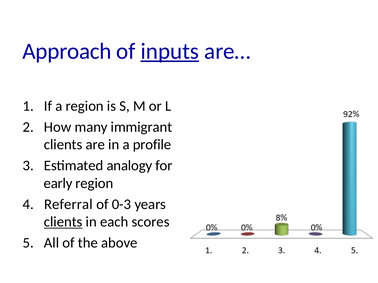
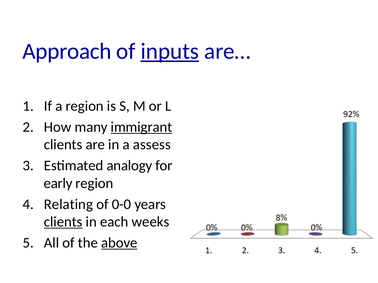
immigrant underline: none -> present (141, 127)
profile: profile -> assess (152, 145)
Referral: Referral -> Relating (68, 205)
0-3: 0-3 -> 0-0 (121, 205)
scores: scores -> weeks (151, 222)
above underline: none -> present (119, 243)
